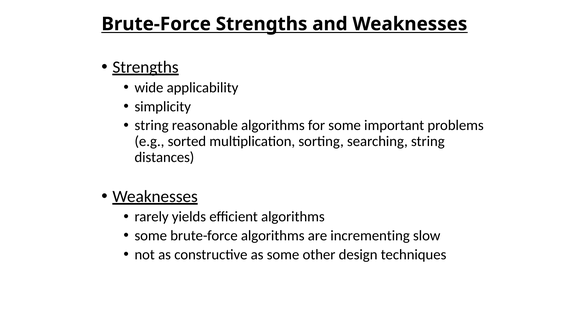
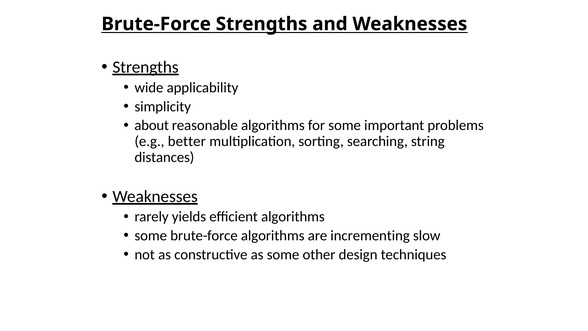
string: string -> about (152, 125)
sorted: sorted -> better (187, 141)
